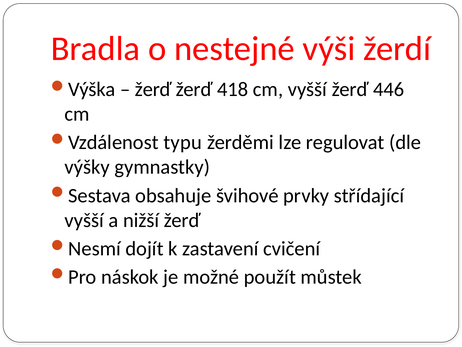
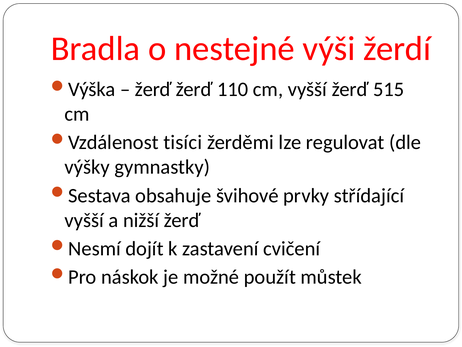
418: 418 -> 110 (233, 89)
446: 446 -> 515 (389, 89)
typu: typu -> tisíci (183, 142)
